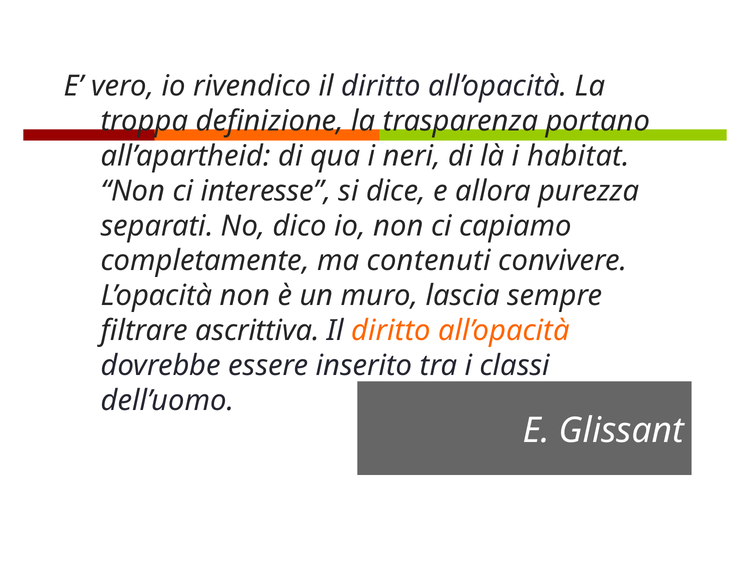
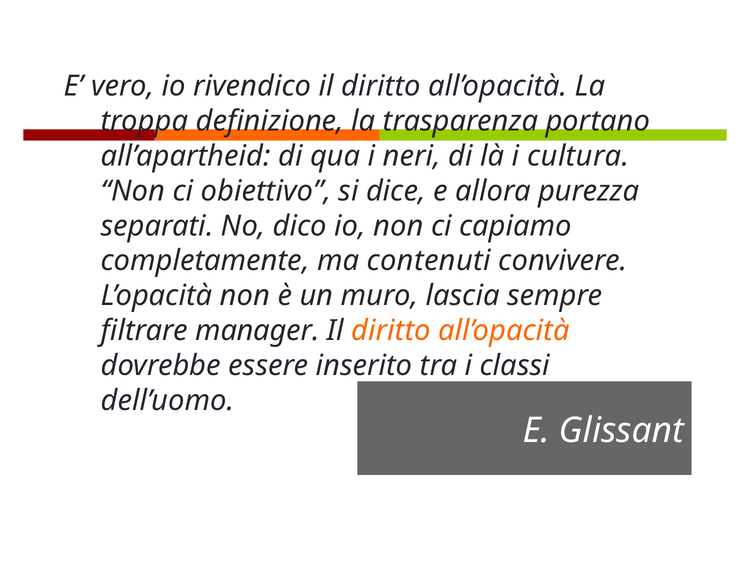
habitat: habitat -> cultura (578, 156)
interesse: interesse -> obiettivo (266, 191)
ascrittiva: ascrittiva -> manager (257, 331)
